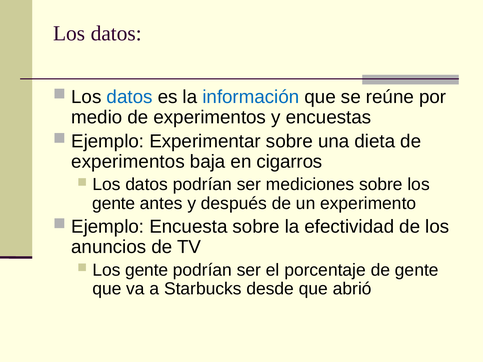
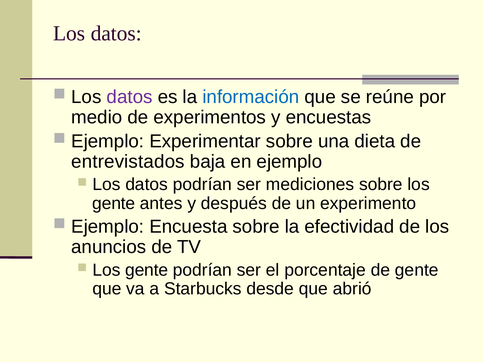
datos colour: blue -> purple (130, 97)
experimentos: experimentos -> entrevistados (128, 162)
en cigarros: cigarros -> ejemplo (289, 162)
